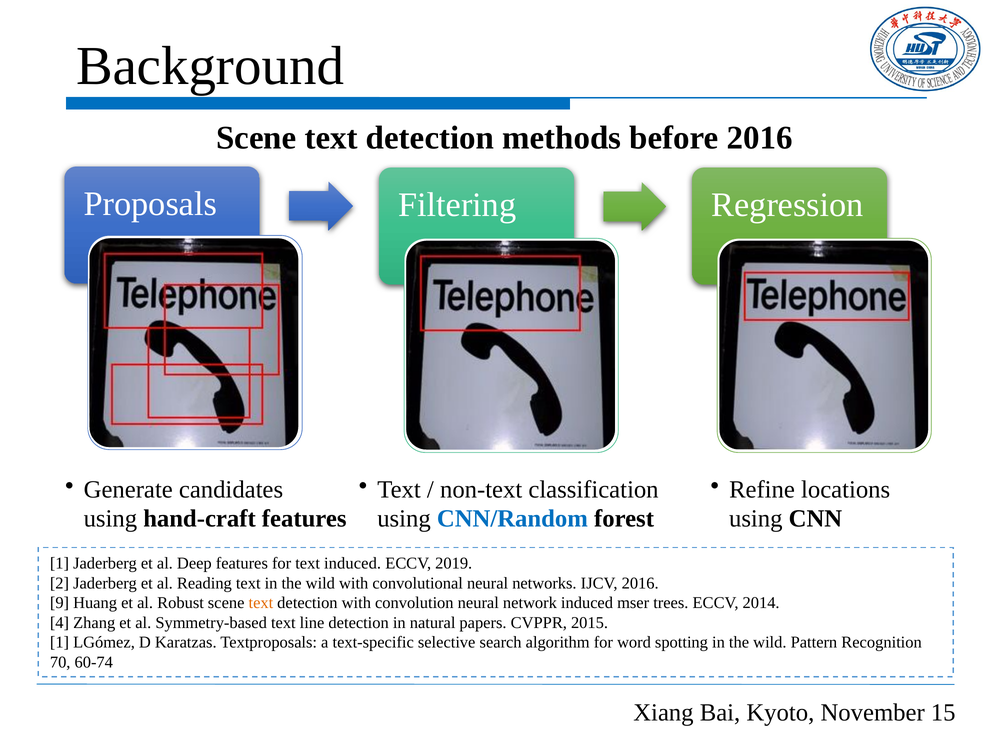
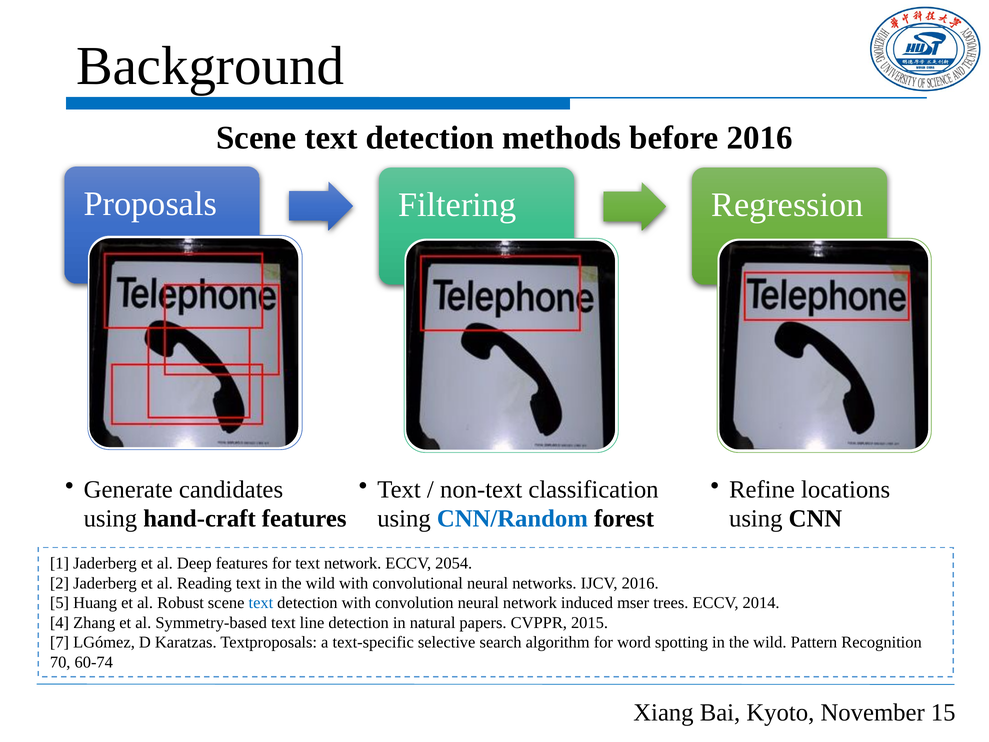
text induced: induced -> network (353, 563)
2019: 2019 -> 2054 (454, 563)
9: 9 -> 5 (59, 603)
text colour: orange -> blue (261, 603)
1: 1 -> 7 (59, 642)
